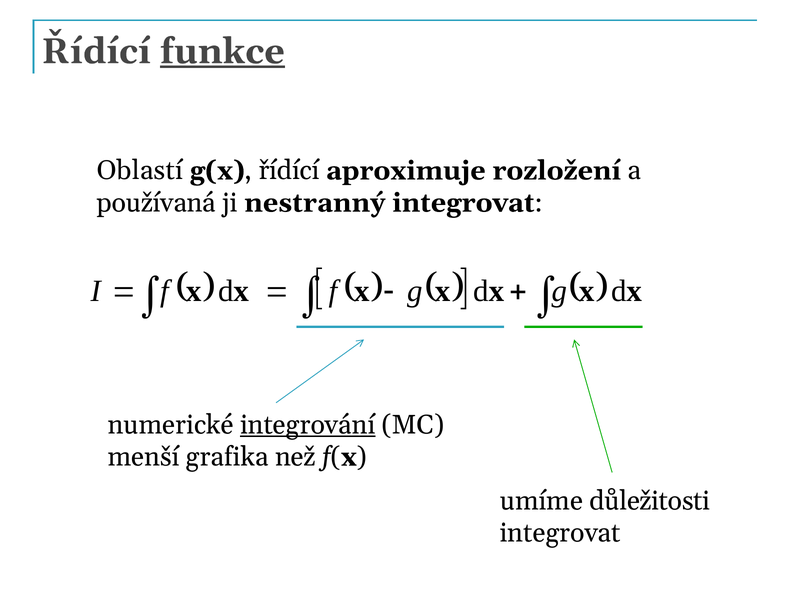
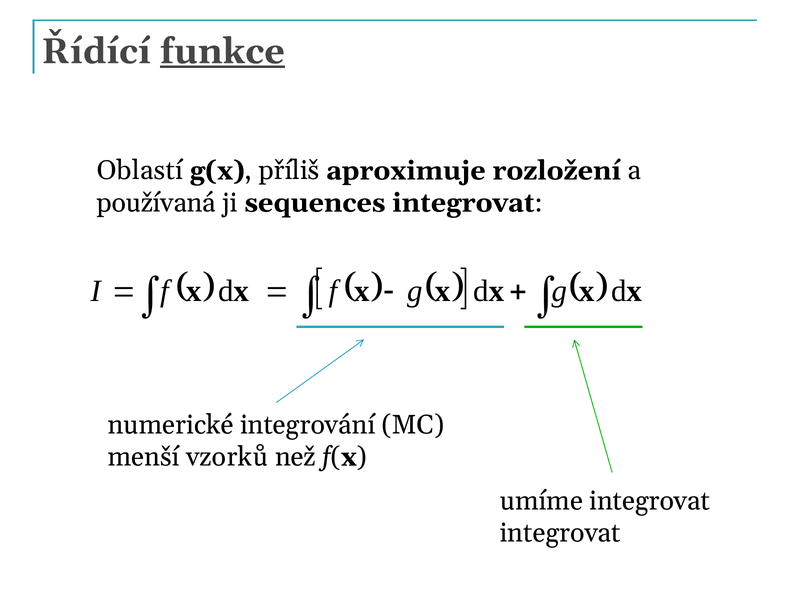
řídící: řídící -> příliš (289, 171)
nestranný: nestranný -> sequences (315, 203)
integrování underline: present -> none (308, 425)
grafika: grafika -> vzorků (227, 457)
umíme důležitosti: důležitosti -> integrovat (650, 501)
